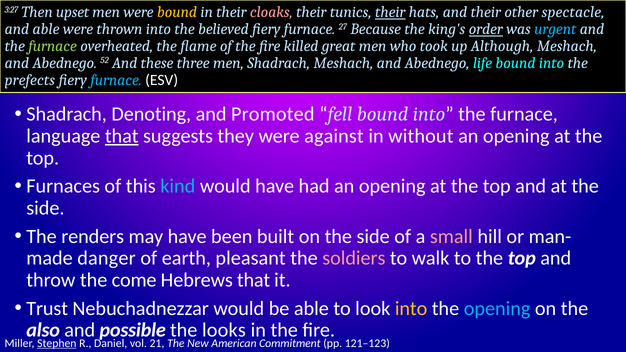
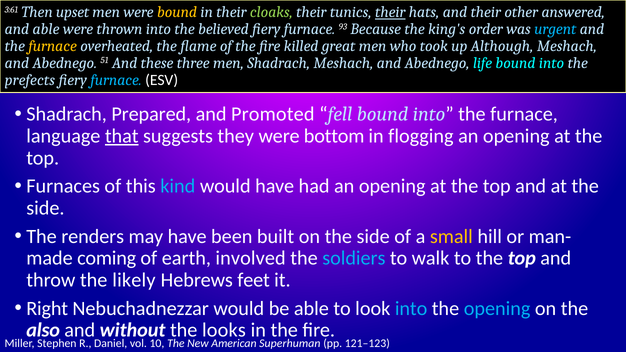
3:27: 3:27 -> 3:61 (11, 10)
cloaks colour: pink -> light green (271, 12)
spectacle: spectacle -> answered (573, 12)
27: 27 -> 93 (343, 27)
order underline: present -> none (486, 29)
furnace colour: light green -> yellow (53, 46)
52: 52 -> 51 (104, 61)
Denoting: Denoting -> Prepared (151, 114)
against: against -> bottom (334, 136)
without: without -> flogging (421, 136)
small colour: pink -> yellow (451, 236)
danger: danger -> coming (107, 258)
pleasant: pleasant -> involved (251, 258)
soldiers colour: pink -> light blue (354, 258)
come: come -> likely (134, 280)
Hebrews that: that -> feet (254, 280)
Trust: Trust -> Right (47, 309)
into colour: yellow -> light blue (411, 309)
possible: possible -> without (133, 330)
Stephen underline: present -> none (57, 343)
21: 21 -> 10 (157, 343)
Commitment: Commitment -> Superhuman (290, 343)
